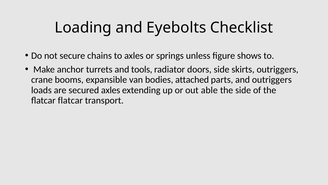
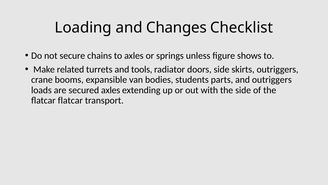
Eyebolts: Eyebolts -> Changes (176, 28)
anchor: anchor -> related (70, 69)
attached: attached -> students (192, 80)
able: able -> with (209, 90)
